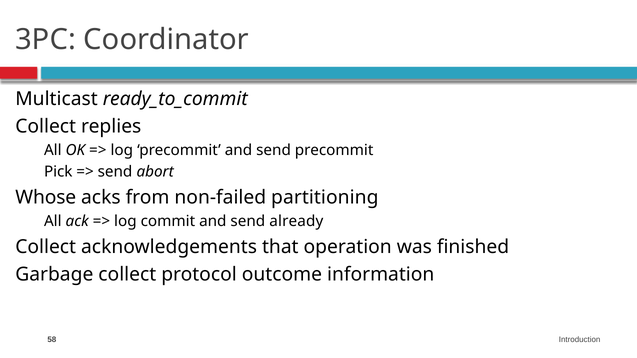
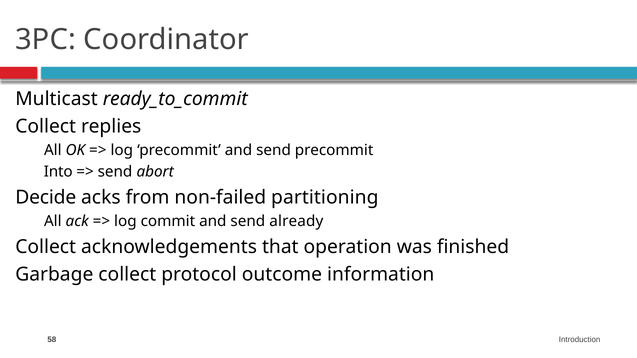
Pick: Pick -> Into (58, 172)
Whose: Whose -> Decide (46, 198)
